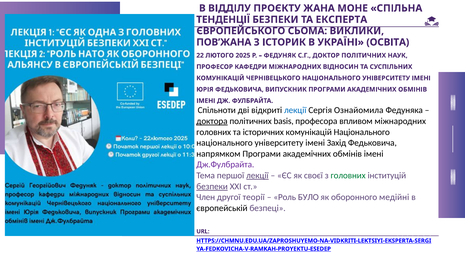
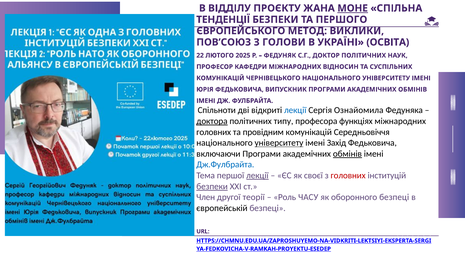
МОНЕ underline: none -> present (353, 8)
ЕКСПЕРТА: ЕКСПЕРТА -> ПЕРШОГО (341, 20)
СЬОМА: СЬОМА -> МЕТОД (307, 31)
ПОВ’ЖАНА: ПОВ’ЖАНА -> ПОВ’СОЮЗ (224, 42)
ІСТОРИК: ІСТОРИК -> ГОЛОВИ (284, 42)
basis: basis -> типу (284, 121)
впливом: впливом -> функціях (356, 121)
історичних: історичних -> провідним (263, 132)
комунікацій Національного: Національного -> Середньовіччя (362, 132)
університету underline: none -> present (279, 143)
напрямком: напрямком -> включаючи (218, 154)
обмінів underline: none -> present (347, 154)
Дж.Фулбрайта colour: purple -> blue (225, 164)
головних colour: green -> red (348, 175)
БУЛО: БУЛО -> ЧАСУ (308, 197)
оборонного медійні: медійні -> безпеці (394, 197)
